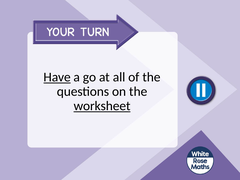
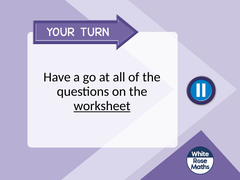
Have underline: present -> none (57, 77)
